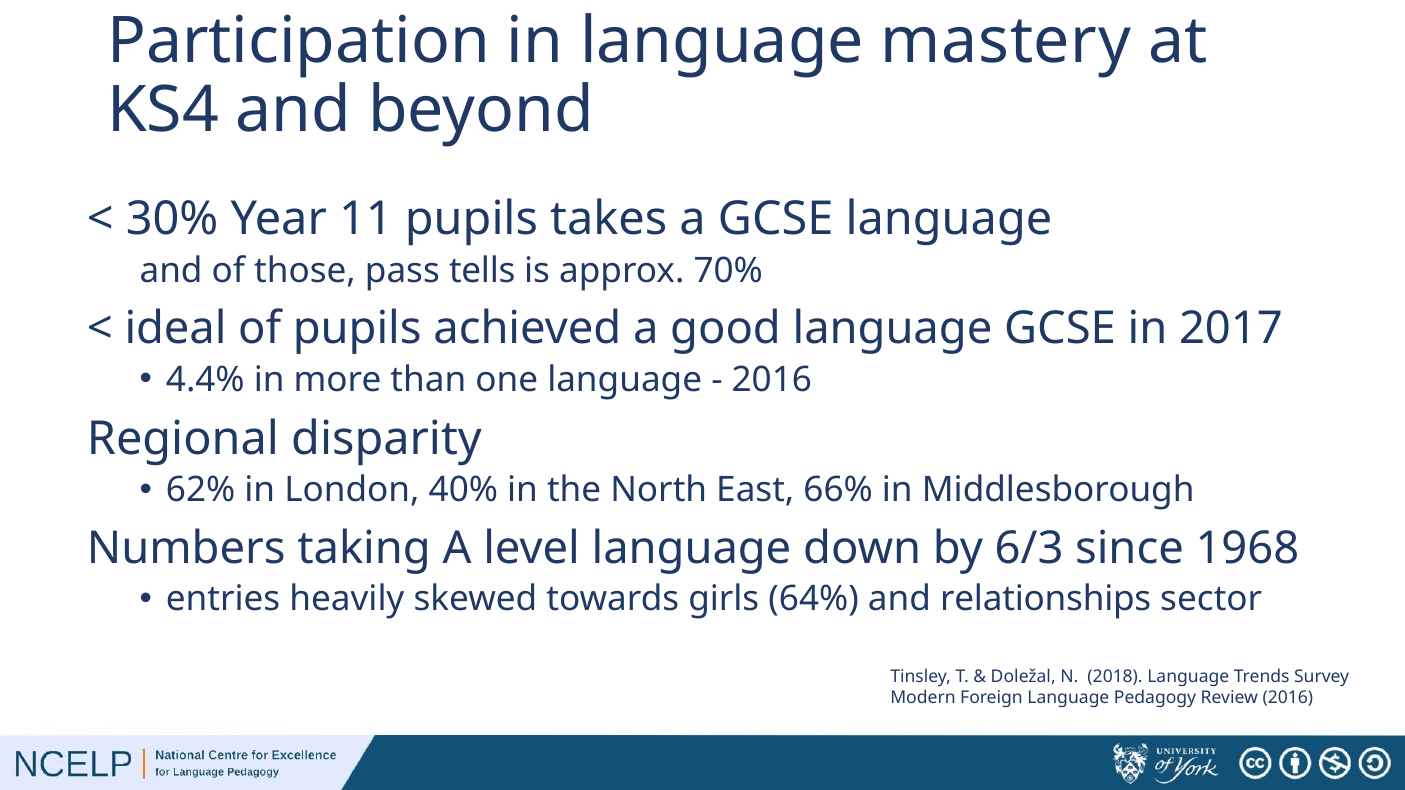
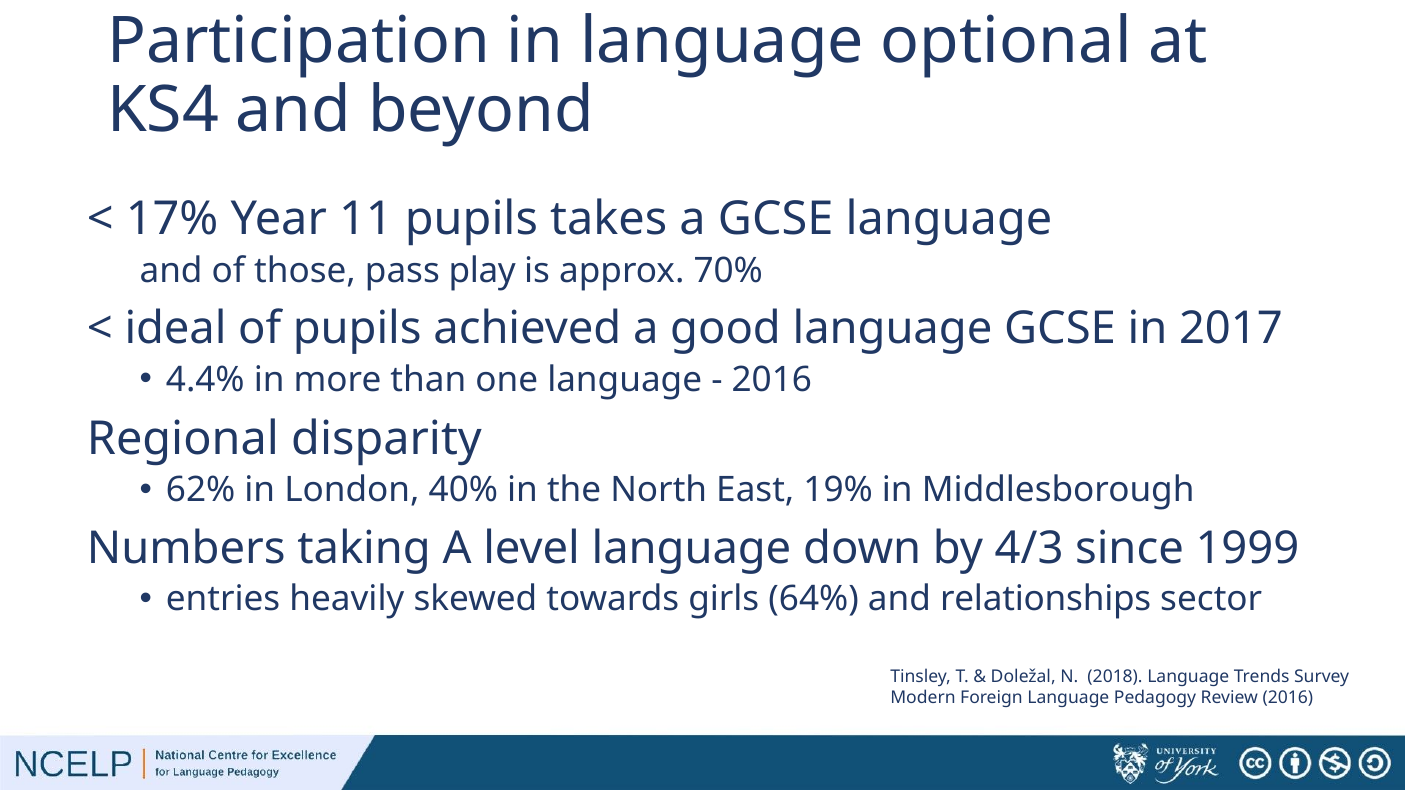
mastery: mastery -> optional (1006, 41)
30%: 30% -> 17% (172, 220)
tells: tells -> play (482, 271)
66%: 66% -> 19% (838, 490)
6/3: 6/3 -> 4/3 (1029, 548)
1968: 1968 -> 1999 (1247, 548)
